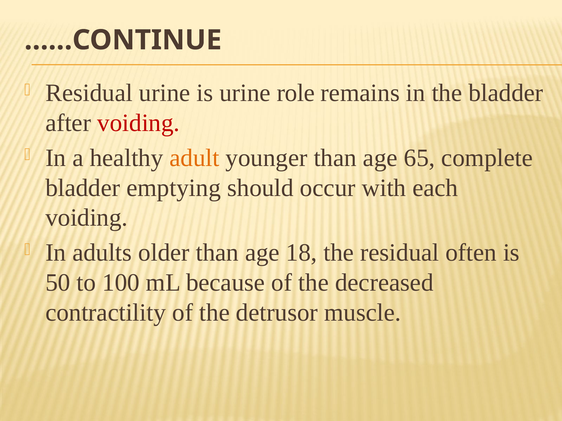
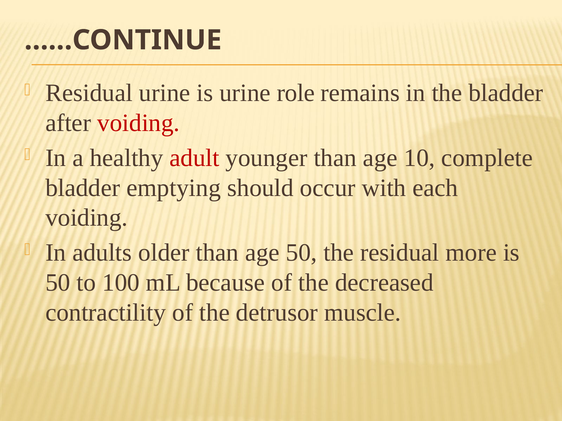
adult colour: orange -> red (194, 158)
65: 65 -> 10 (419, 158)
age 18: 18 -> 50 (302, 253)
often: often -> more (471, 253)
